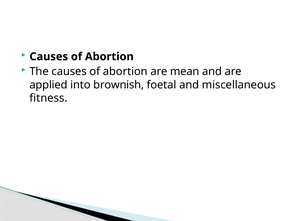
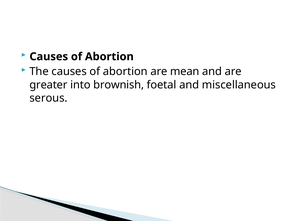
applied: applied -> greater (48, 85)
fitness: fitness -> serous (49, 98)
